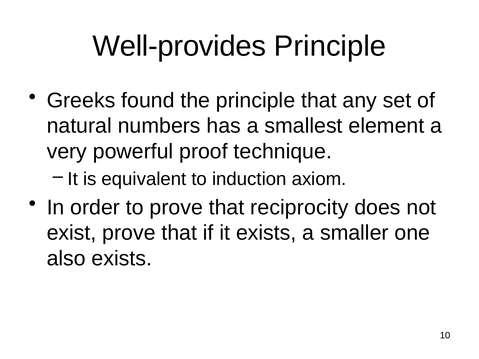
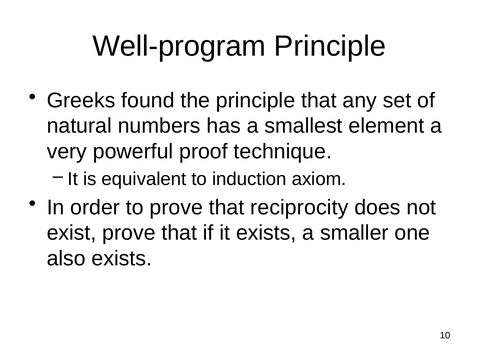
Well-provides: Well-provides -> Well-program (179, 46)
